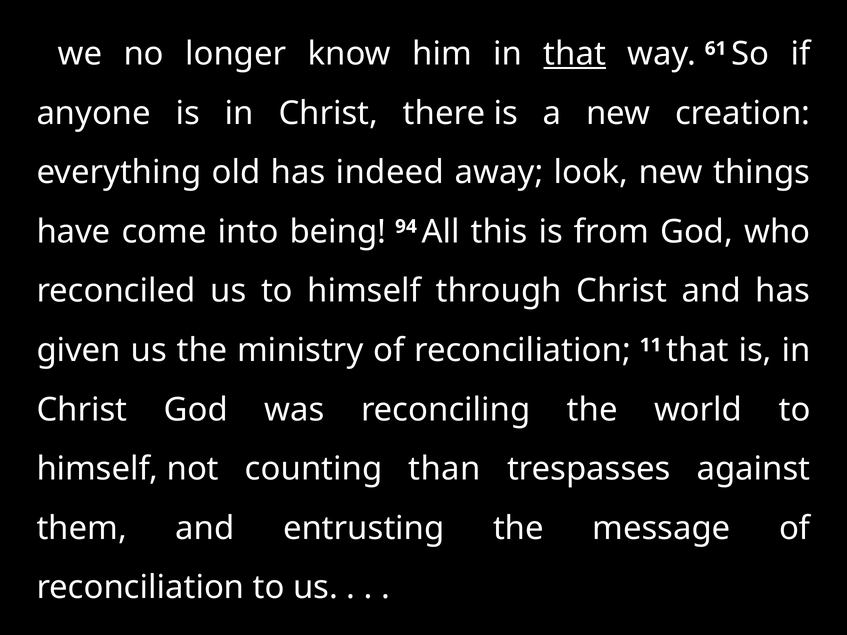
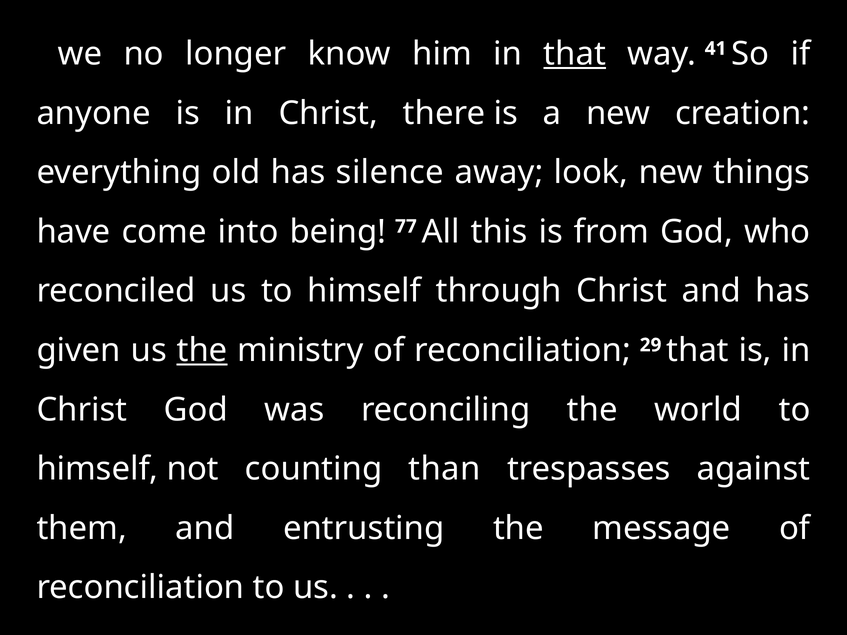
61: 61 -> 41 (716, 49)
indeed: indeed -> silence (390, 173)
94: 94 -> 77 (406, 227)
the underline: none -> present (202, 351)
11: 11 -> 29 (651, 345)
